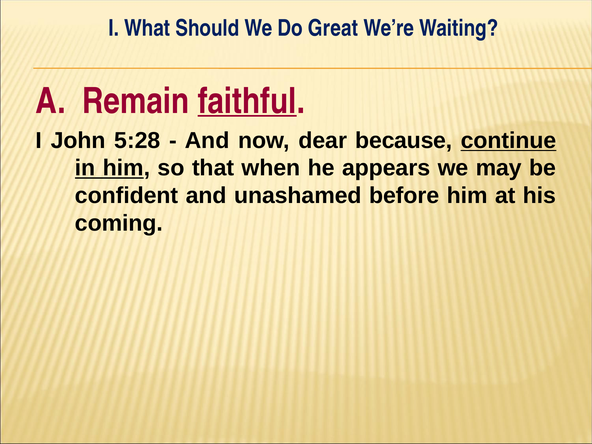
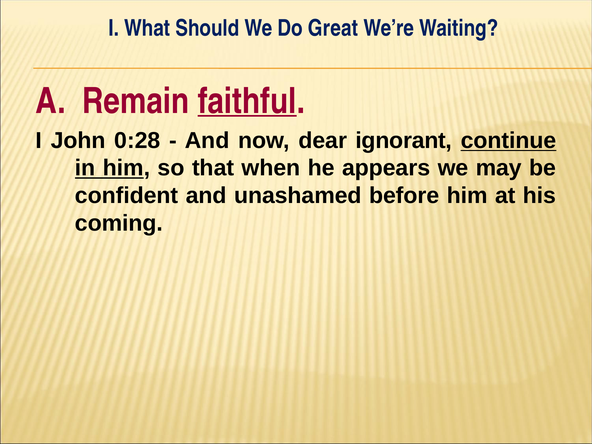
5:28: 5:28 -> 0:28 (137, 140)
because: because -> ignorant (404, 140)
